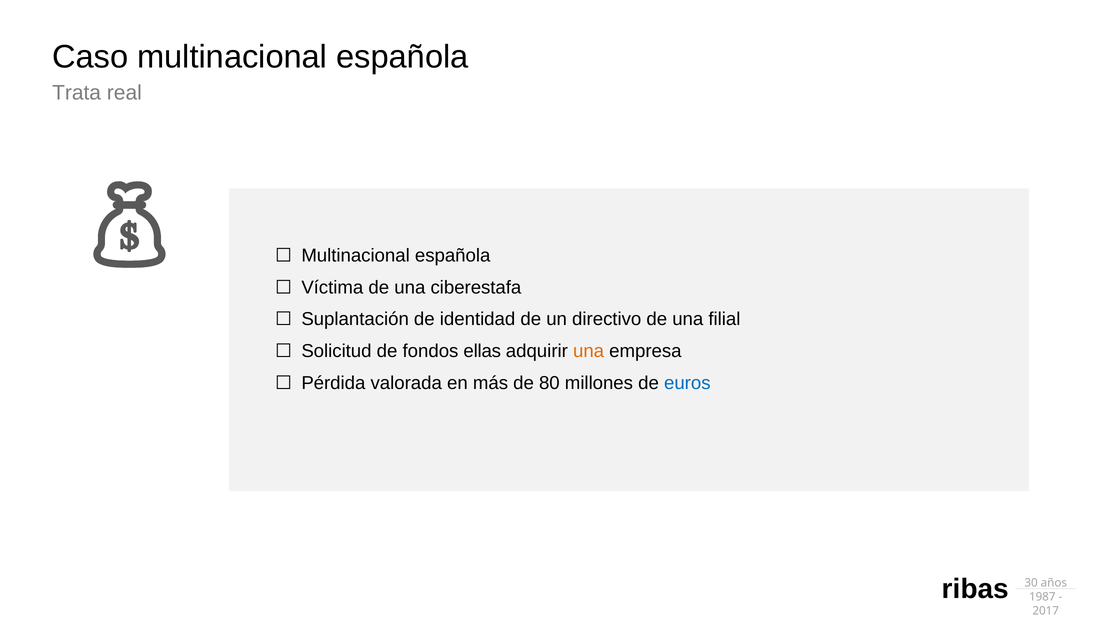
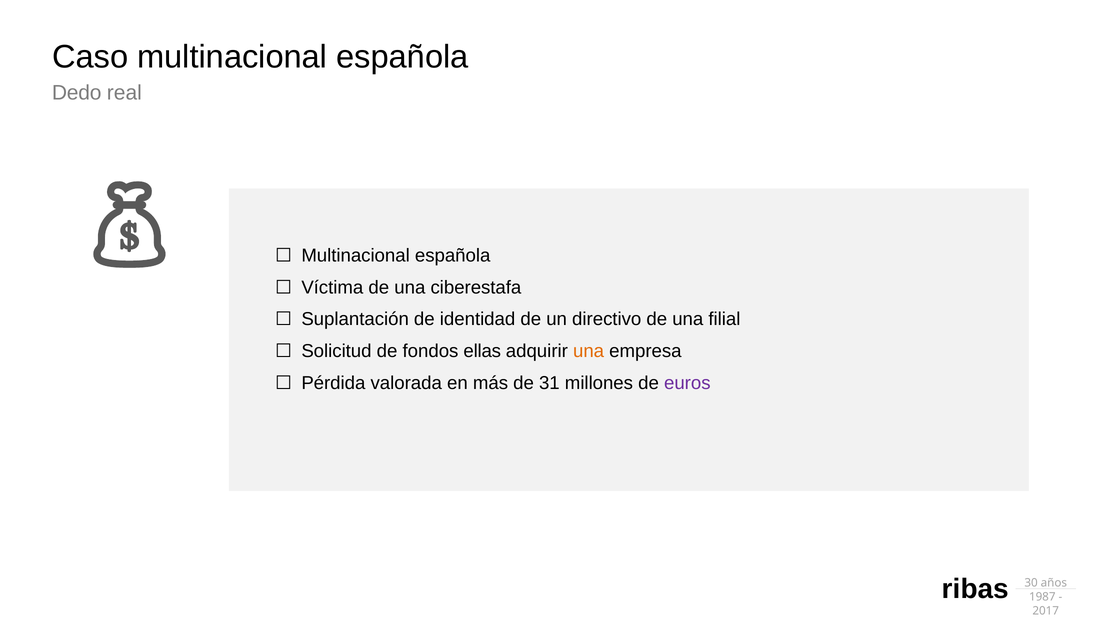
Trata: Trata -> Dedo (77, 93)
80: 80 -> 31 (549, 383)
euros colour: blue -> purple (687, 383)
